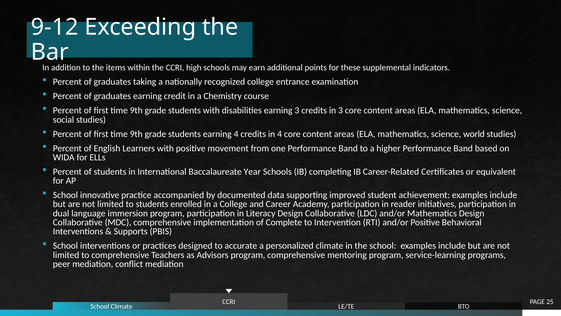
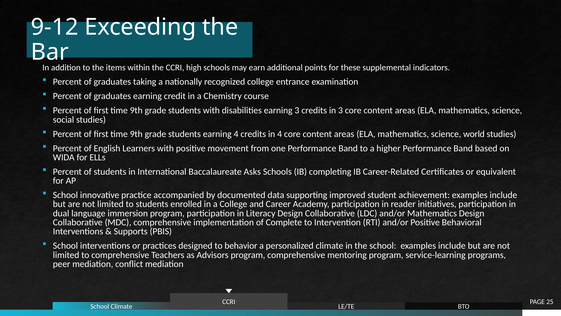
Year: Year -> Asks (252, 171)
accurate: accurate -> behavior (241, 246)
